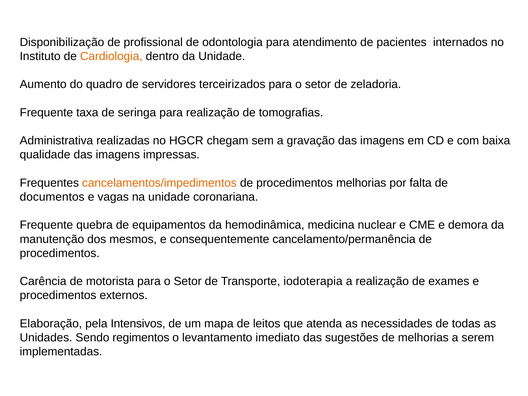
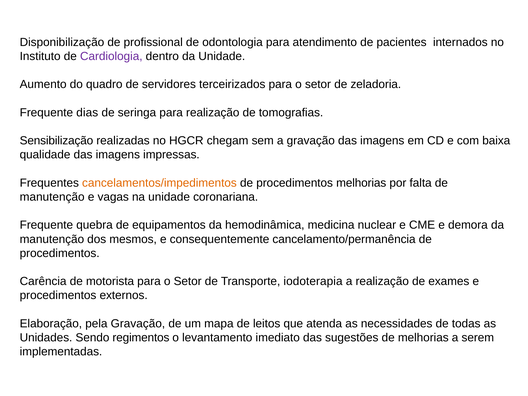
Cardiologia colour: orange -> purple (111, 56)
taxa: taxa -> dias (87, 112)
Administrativa: Administrativa -> Sensibilização (56, 141)
documentos: documentos -> manutenção (52, 197)
pela Intensivos: Intensivos -> Gravação (138, 324)
